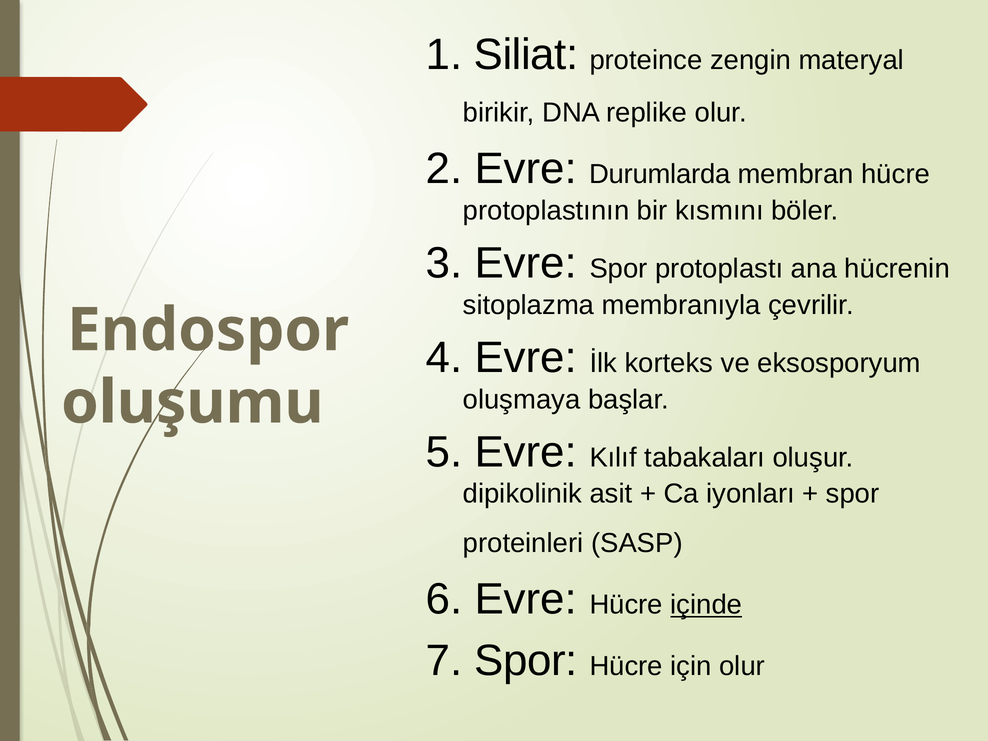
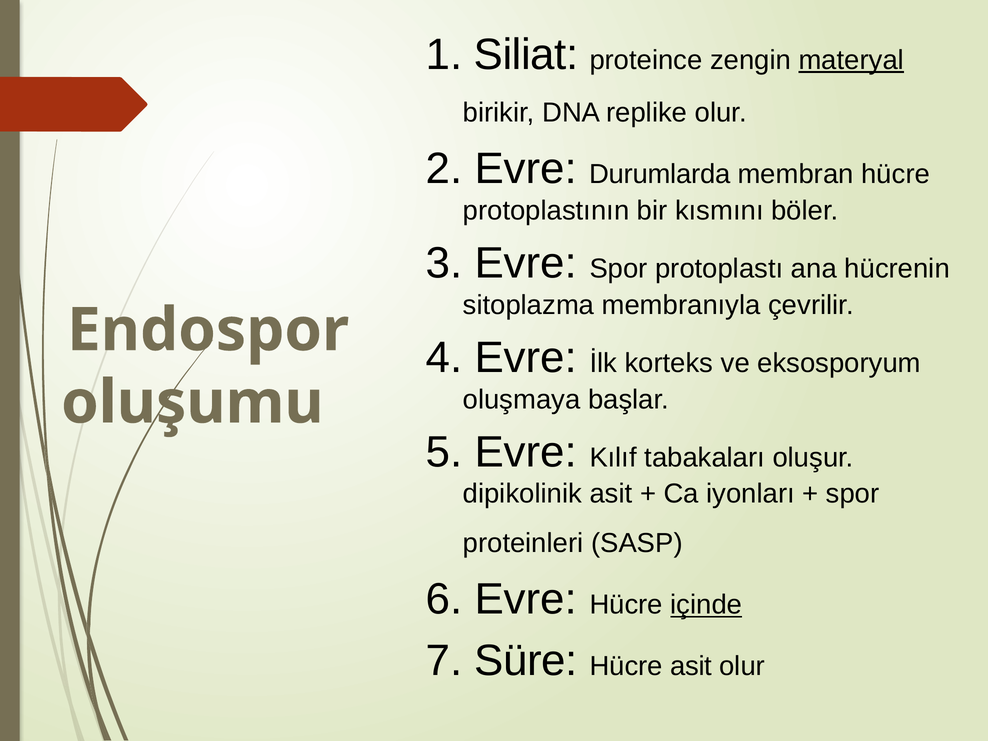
materyal underline: none -> present (851, 60)
7 Spor: Spor -> Süre (526, 661)
Hücre için: için -> asit (691, 666)
